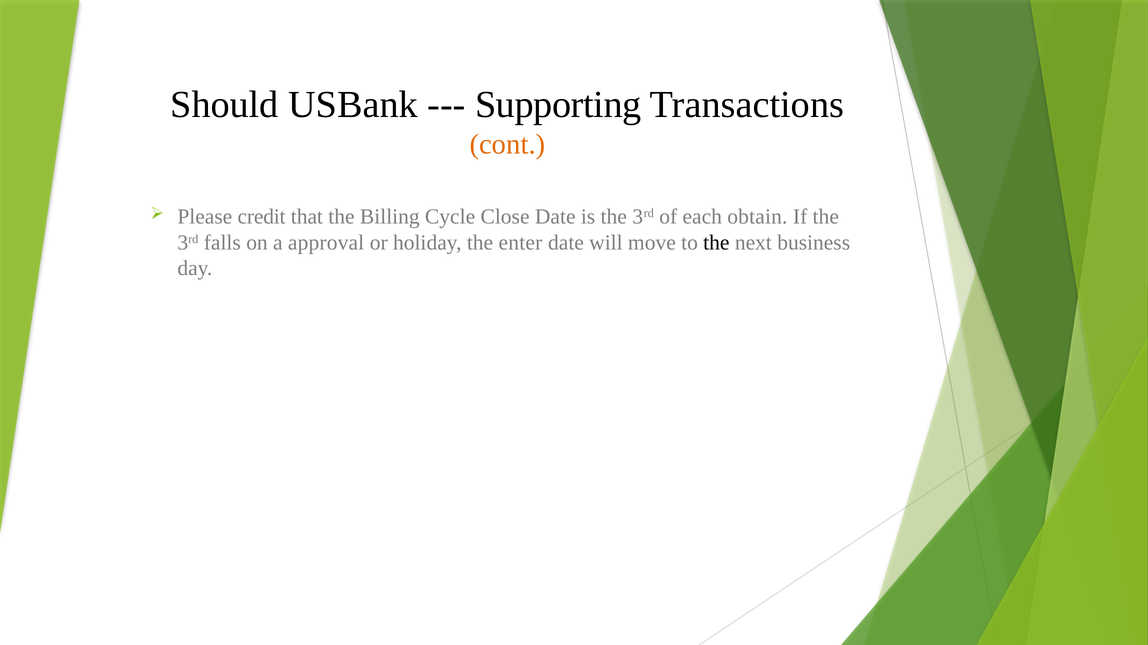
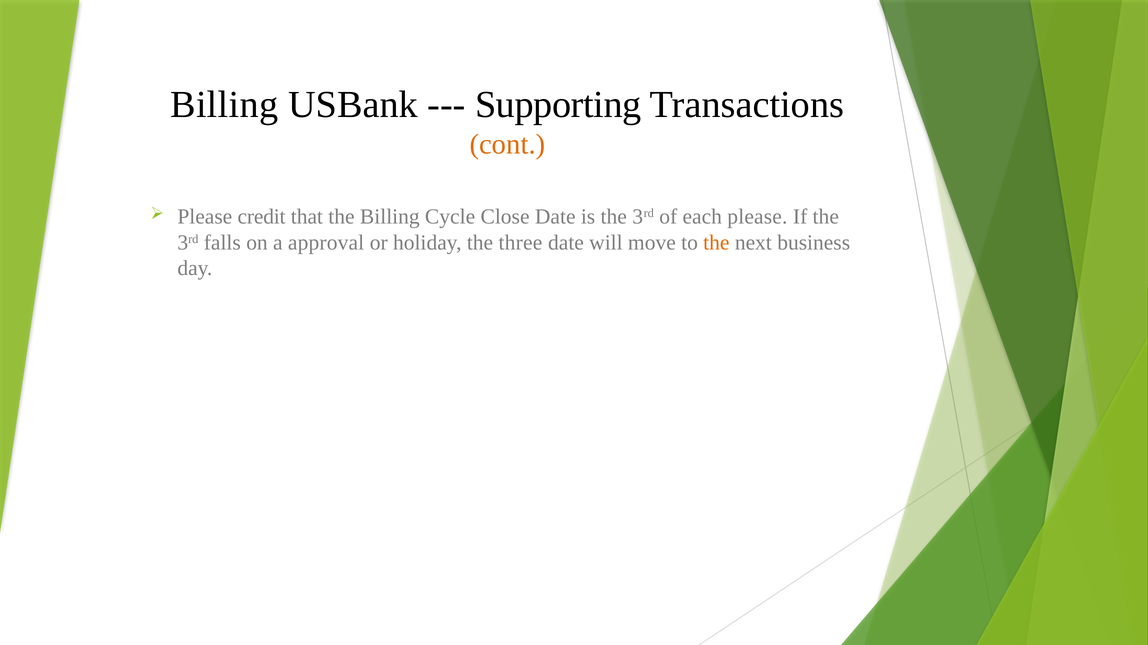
Should: Should -> Billing (224, 105)
each obtain: obtain -> please (757, 217)
enter: enter -> three (520, 243)
the colour: black -> orange (716, 243)
